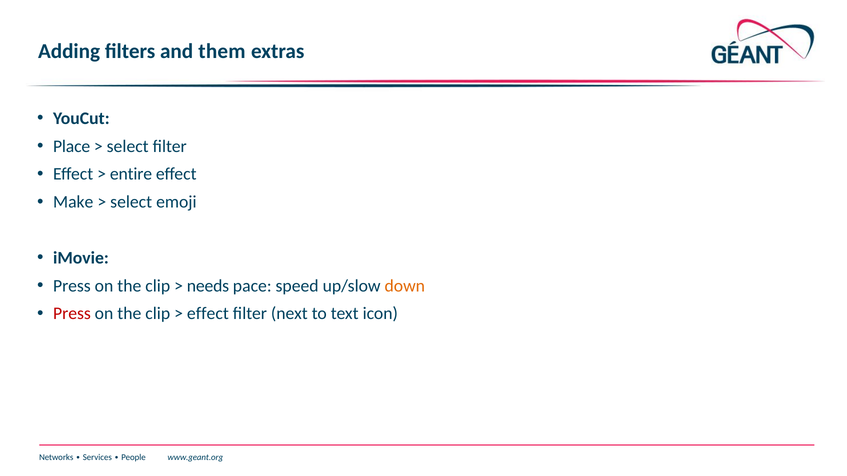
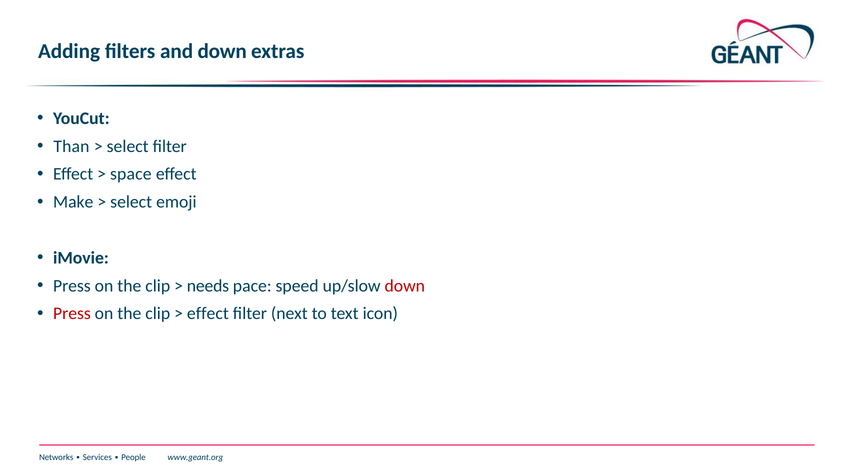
and them: them -> down (222, 51)
Place: Place -> Than (71, 146)
entire: entire -> space (131, 174)
down colour: orange -> red (405, 286)
